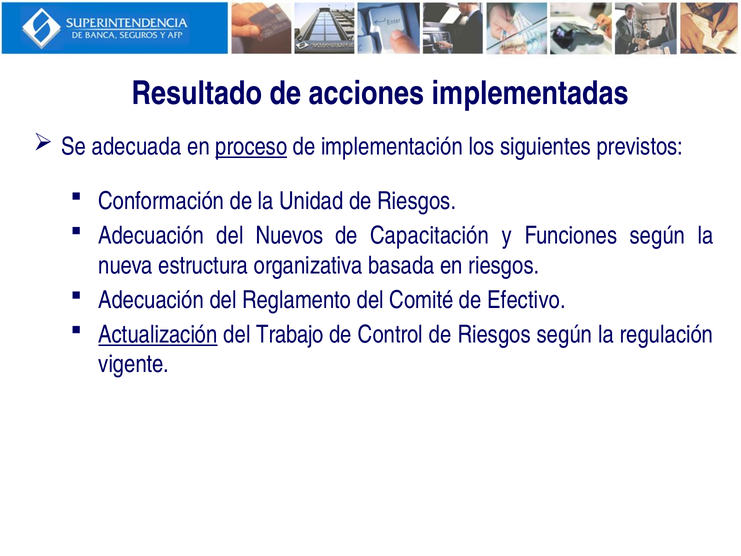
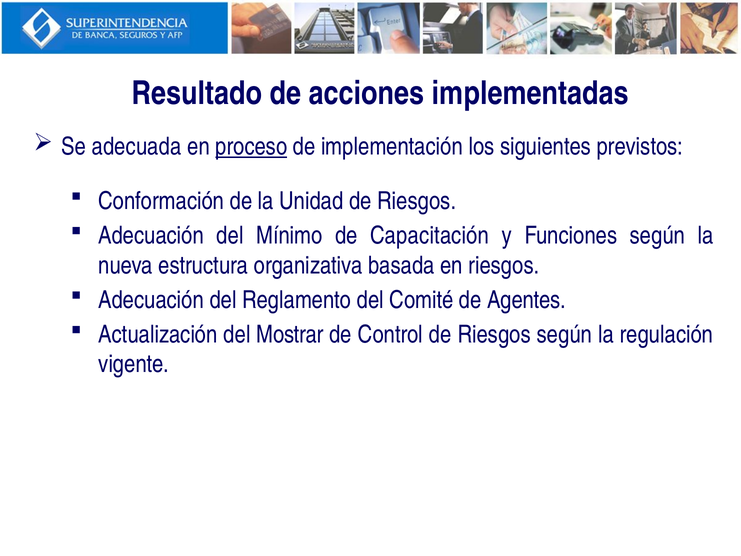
Nuevos: Nuevos -> Mínimo (289, 236)
Efectivo: Efectivo -> Agentes (527, 300)
Actualización underline: present -> none (158, 334)
Trabajo: Trabajo -> Mostrar (290, 334)
